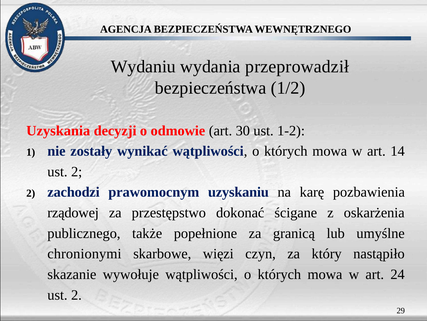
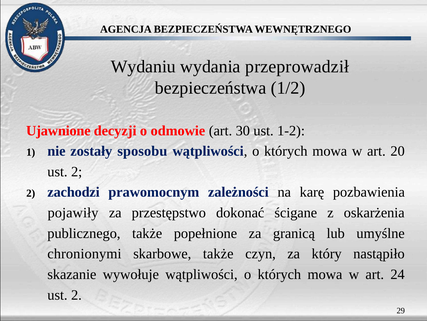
Uzyskania: Uzyskania -> Ujawnione (58, 130)
wynikać: wynikać -> sposobu (142, 151)
14: 14 -> 20 (398, 151)
uzyskaniu: uzyskaniu -> zależności (238, 192)
rządowej: rządowej -> pojawiły (73, 212)
skarbowe więzi: więzi -> także (218, 253)
